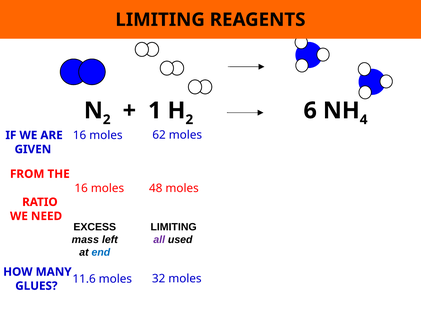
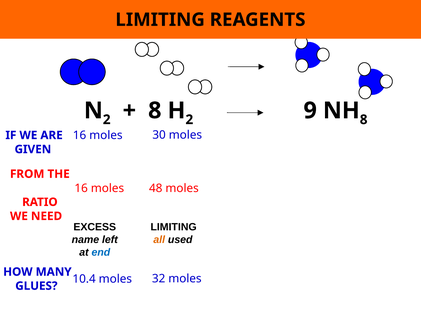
1: 1 -> 8 (155, 110)
6: 6 -> 9 (310, 110)
4: 4 -> 8 (364, 120)
62: 62 -> 30 (159, 135)
mass: mass -> name (85, 239)
all colour: purple -> orange (159, 239)
11.6: 11.6 -> 10.4 (84, 279)
